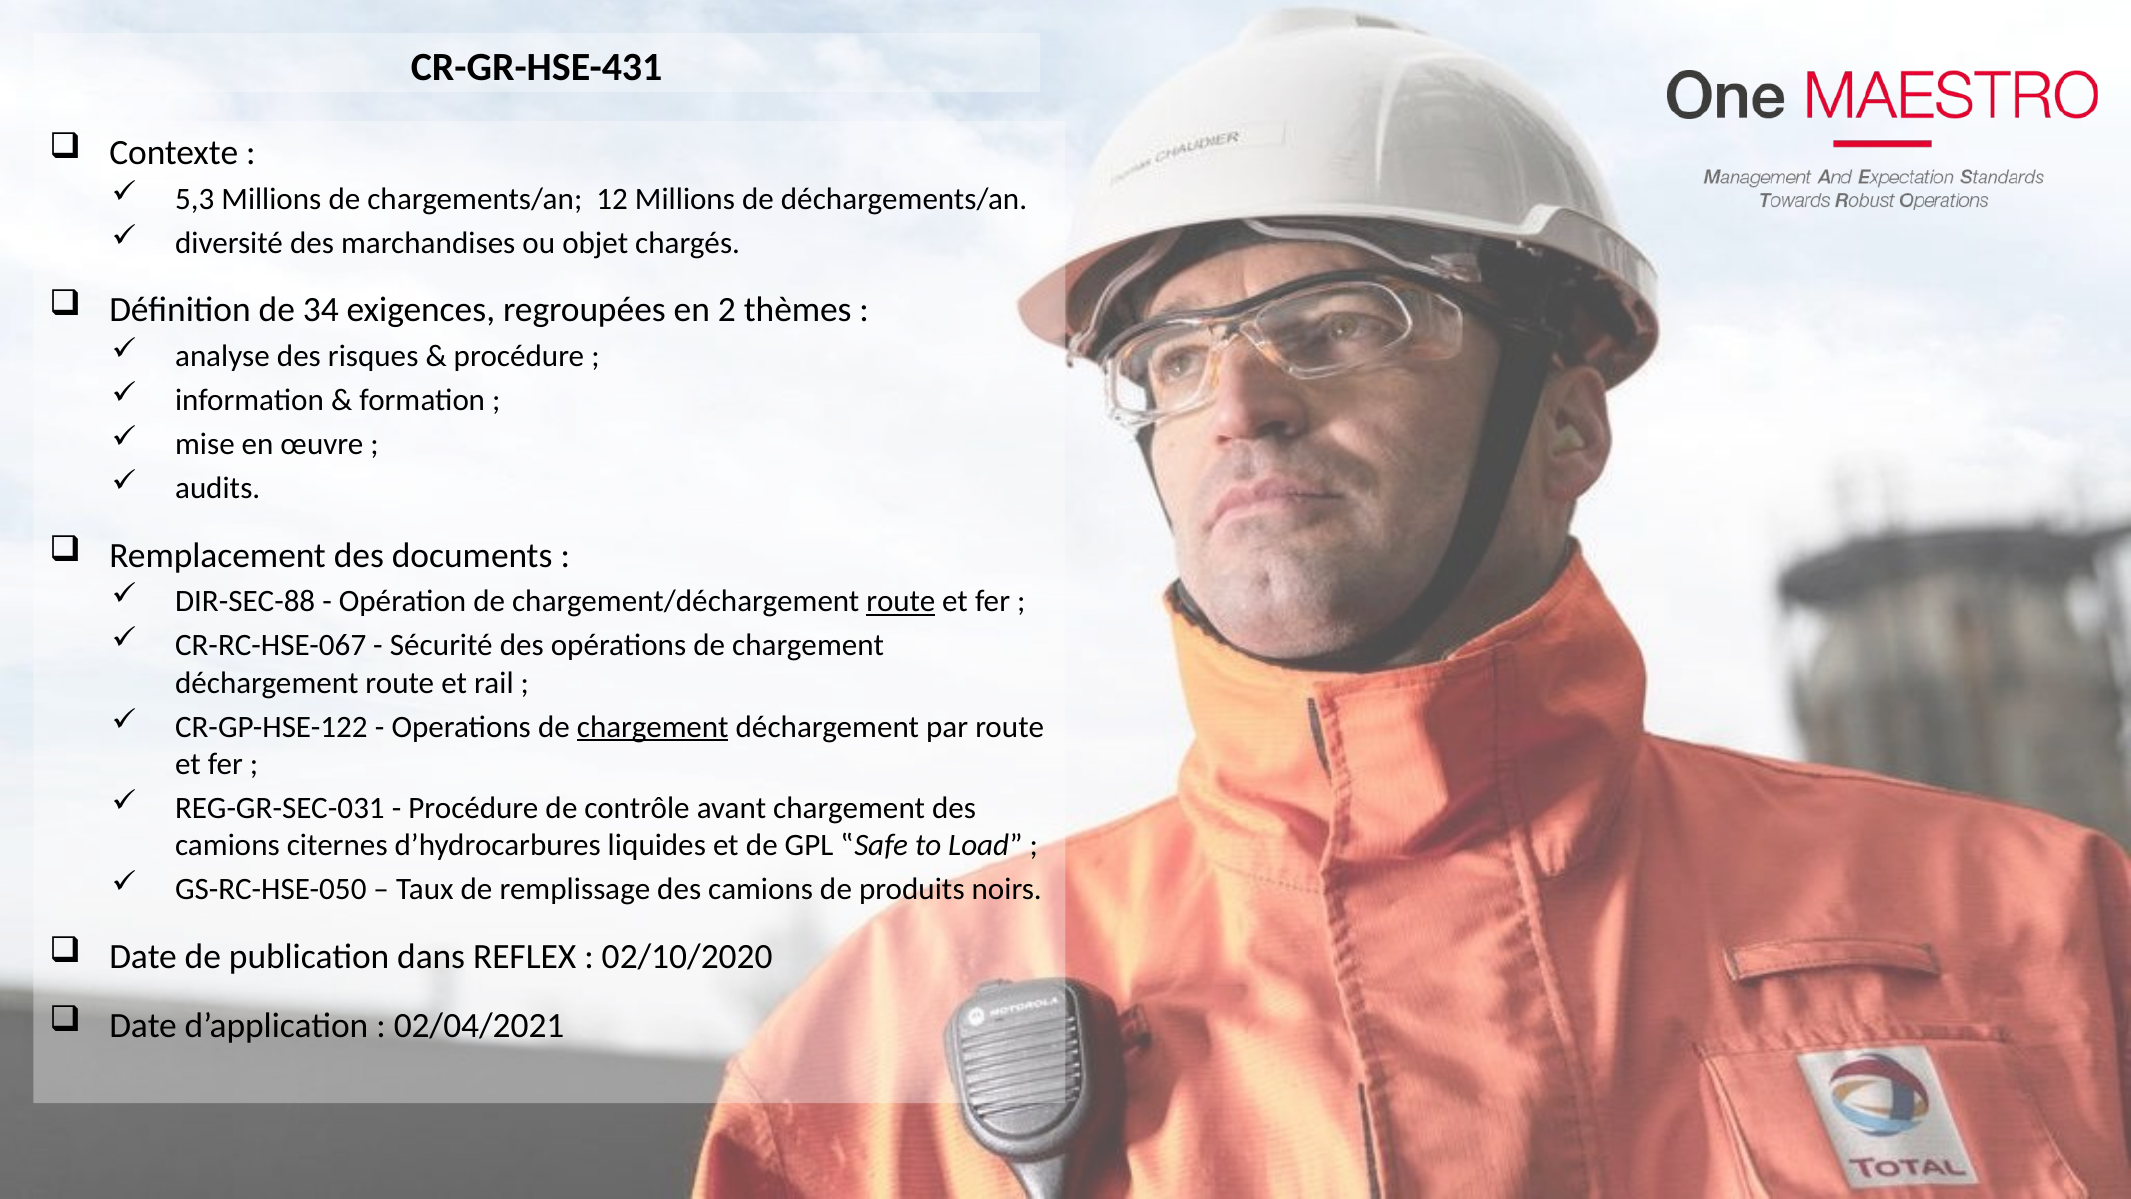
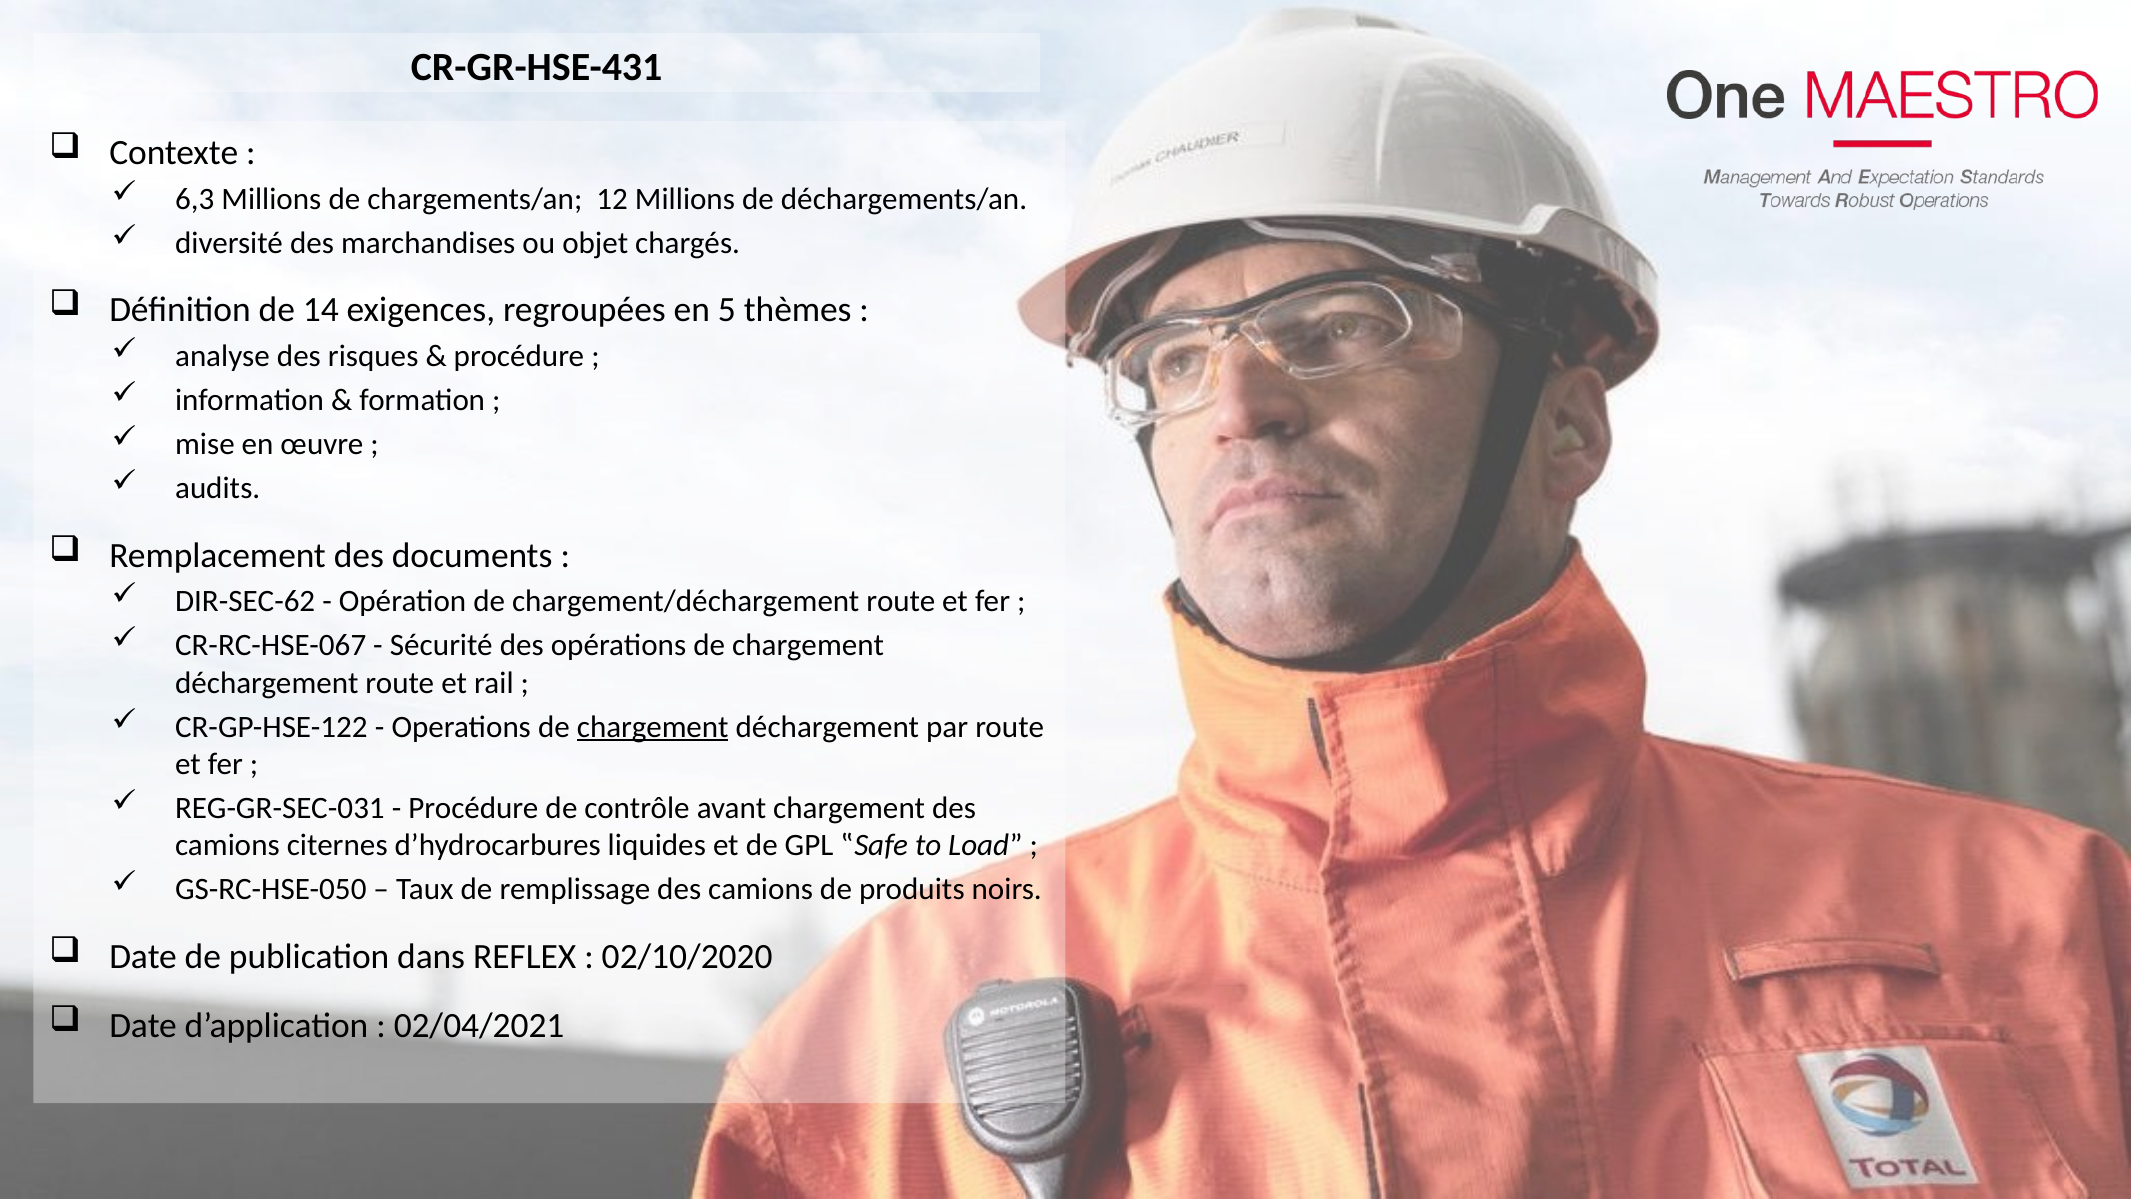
5,3: 5,3 -> 6,3 (195, 199)
34: 34 -> 14 (321, 310)
2: 2 -> 5 (727, 310)
DIR-SEC-88: DIR-SEC-88 -> DIR-SEC-62 (245, 601)
route underline: present -> none (901, 601)
